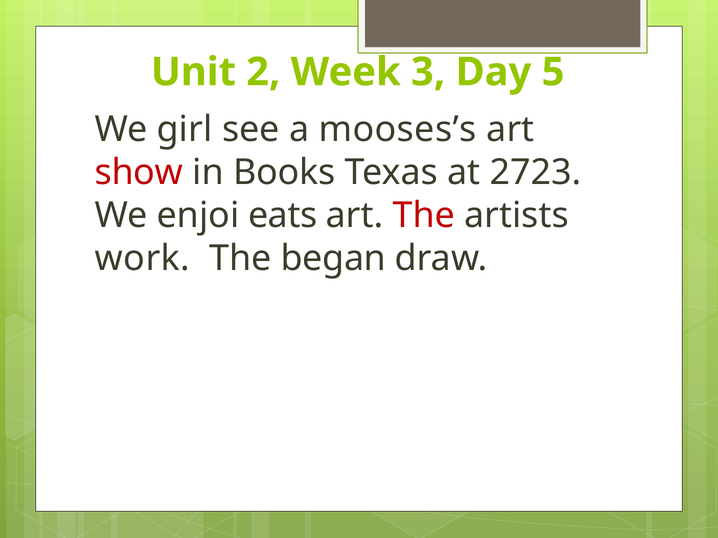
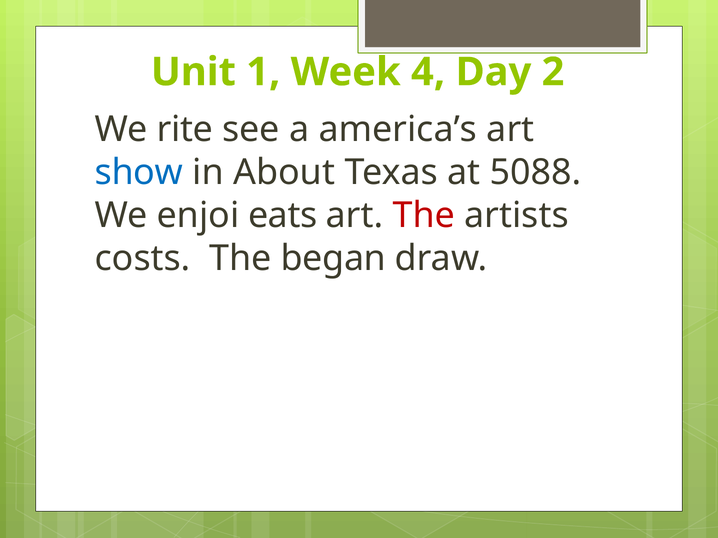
2: 2 -> 1 (263, 72)
3: 3 -> 4 (428, 72)
5: 5 -> 2 (553, 72)
girl: girl -> rite (185, 129)
mooses’s: mooses’s -> america’s (398, 129)
show colour: red -> blue (139, 172)
Books: Books -> About (284, 172)
2723: 2723 -> 5088 (535, 172)
work: work -> costs (143, 259)
